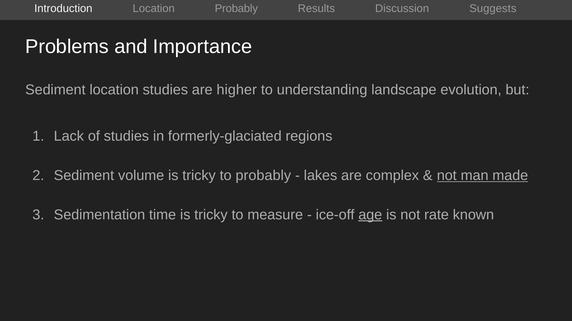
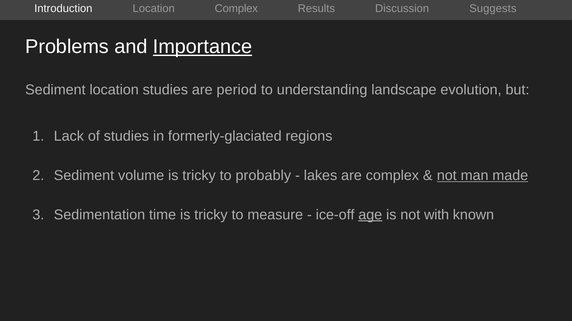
Location Probably: Probably -> Complex (236, 8)
Importance underline: none -> present (203, 47)
higher: higher -> period (237, 90)
rate: rate -> with (437, 215)
